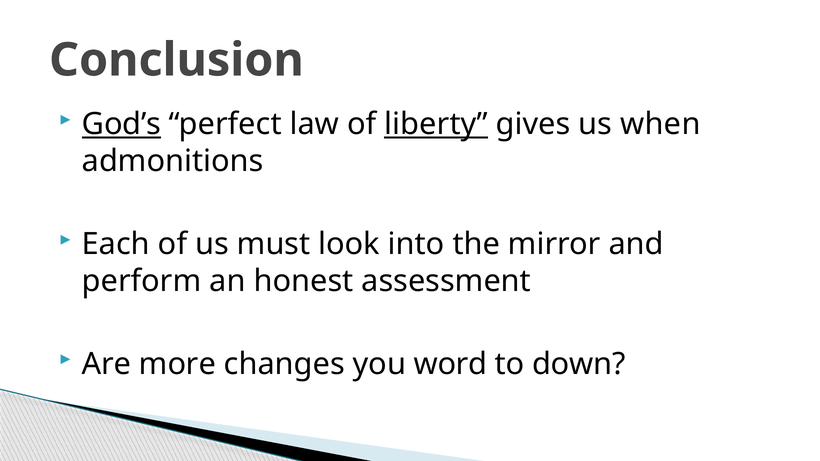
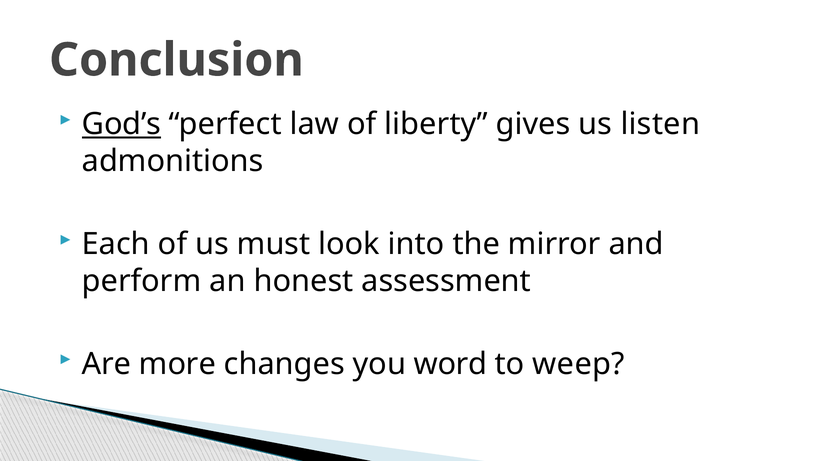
liberty underline: present -> none (436, 124)
when: when -> listen (660, 124)
down: down -> weep (579, 364)
